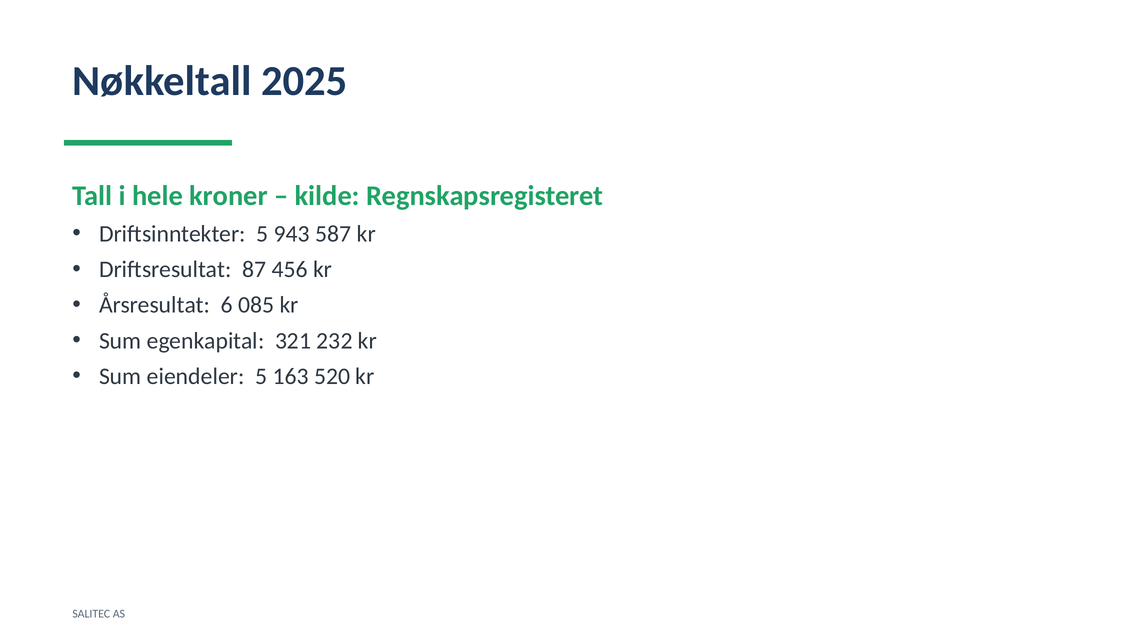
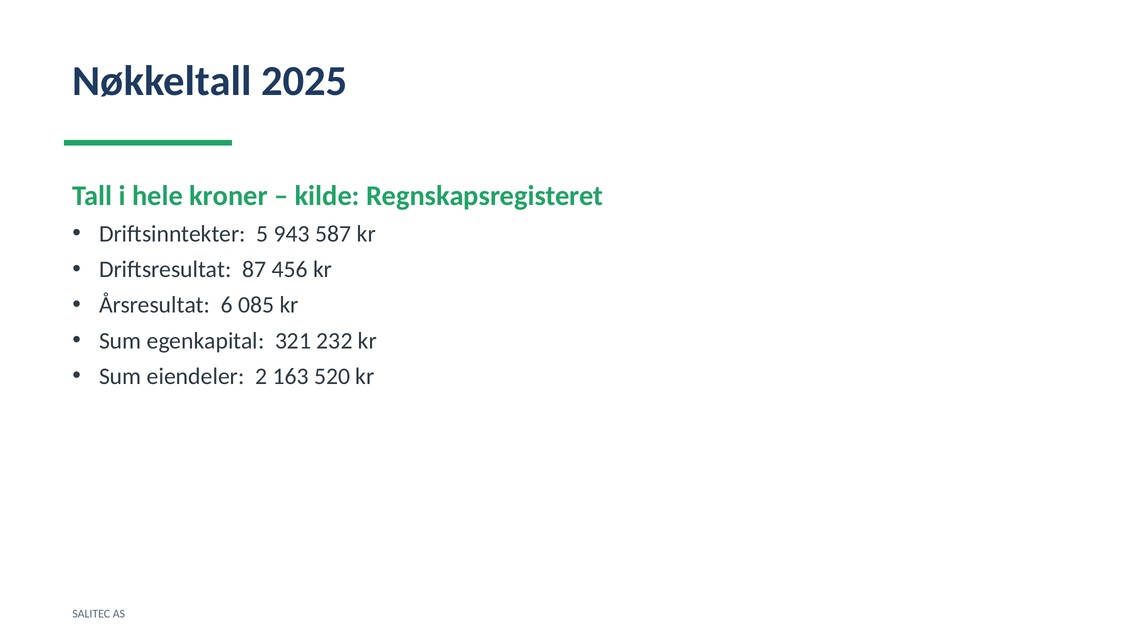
eiendeler 5: 5 -> 2 (261, 376)
